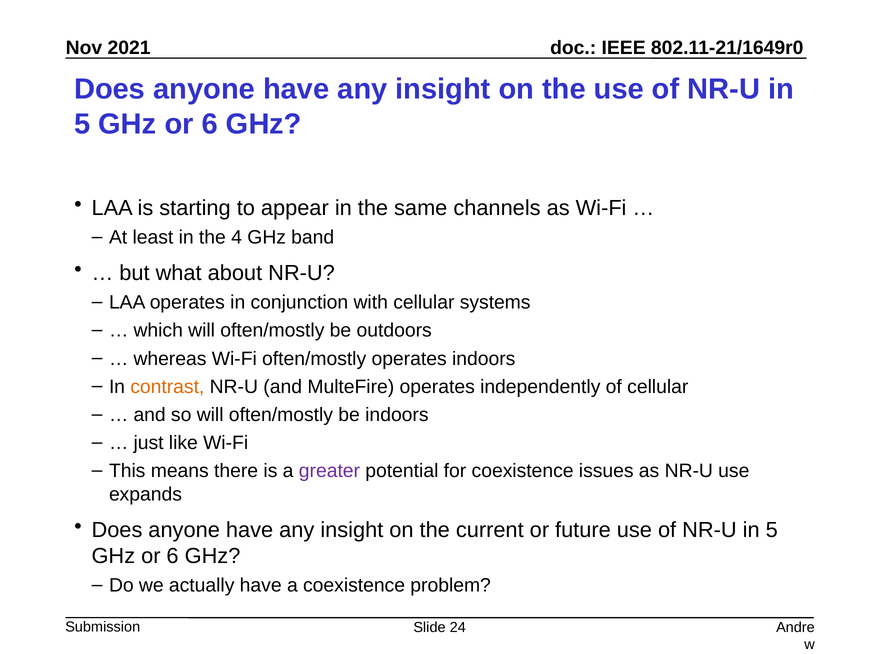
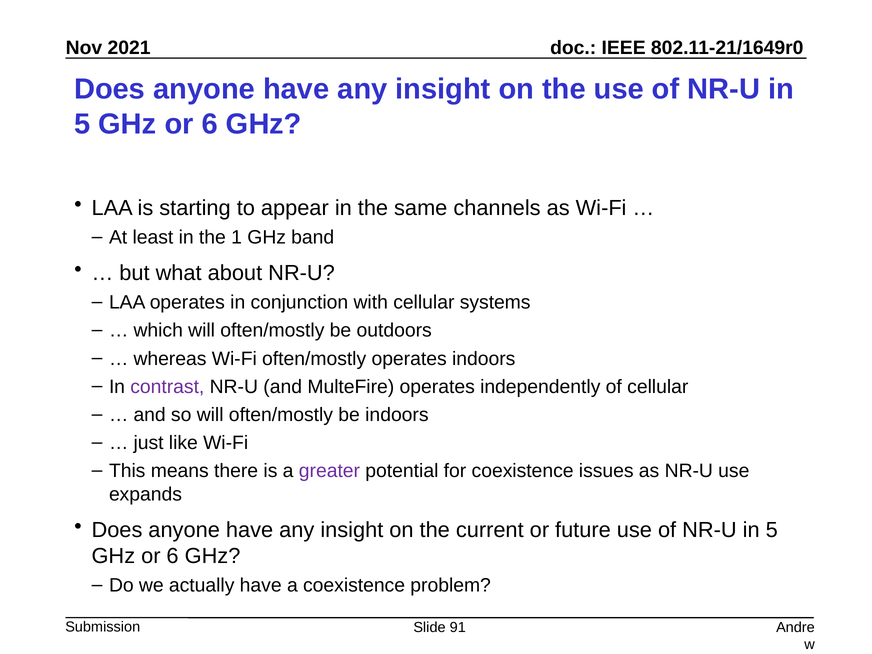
4: 4 -> 1 (237, 237)
contrast colour: orange -> purple (167, 387)
24: 24 -> 91 (458, 627)
